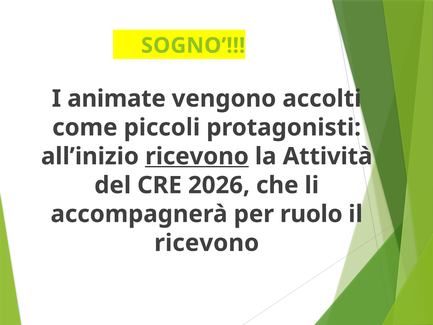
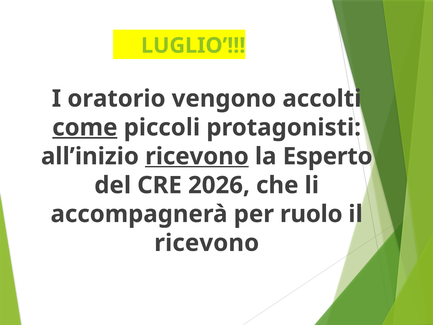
SOGNO: SOGNO -> LUGLIO (193, 46)
animate: animate -> oratorio (116, 99)
come underline: none -> present (85, 127)
Attività: Attività -> Esperto (328, 156)
